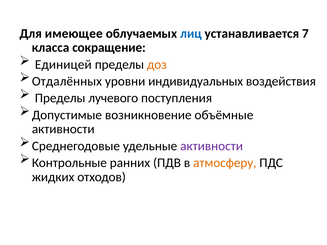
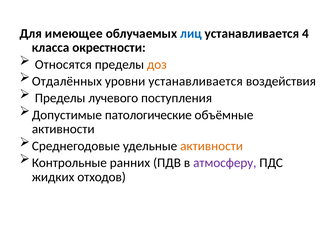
7: 7 -> 4 (306, 33)
сокращение: сокращение -> окрестности (109, 48)
Единицей: Единицей -> Относятся (63, 65)
уровни индивидуальных: индивидуальных -> устанавливается (196, 81)
возникновение: возникновение -> патологические (148, 115)
активности colour: purple -> orange (212, 146)
атмосферу colour: orange -> purple (225, 163)
